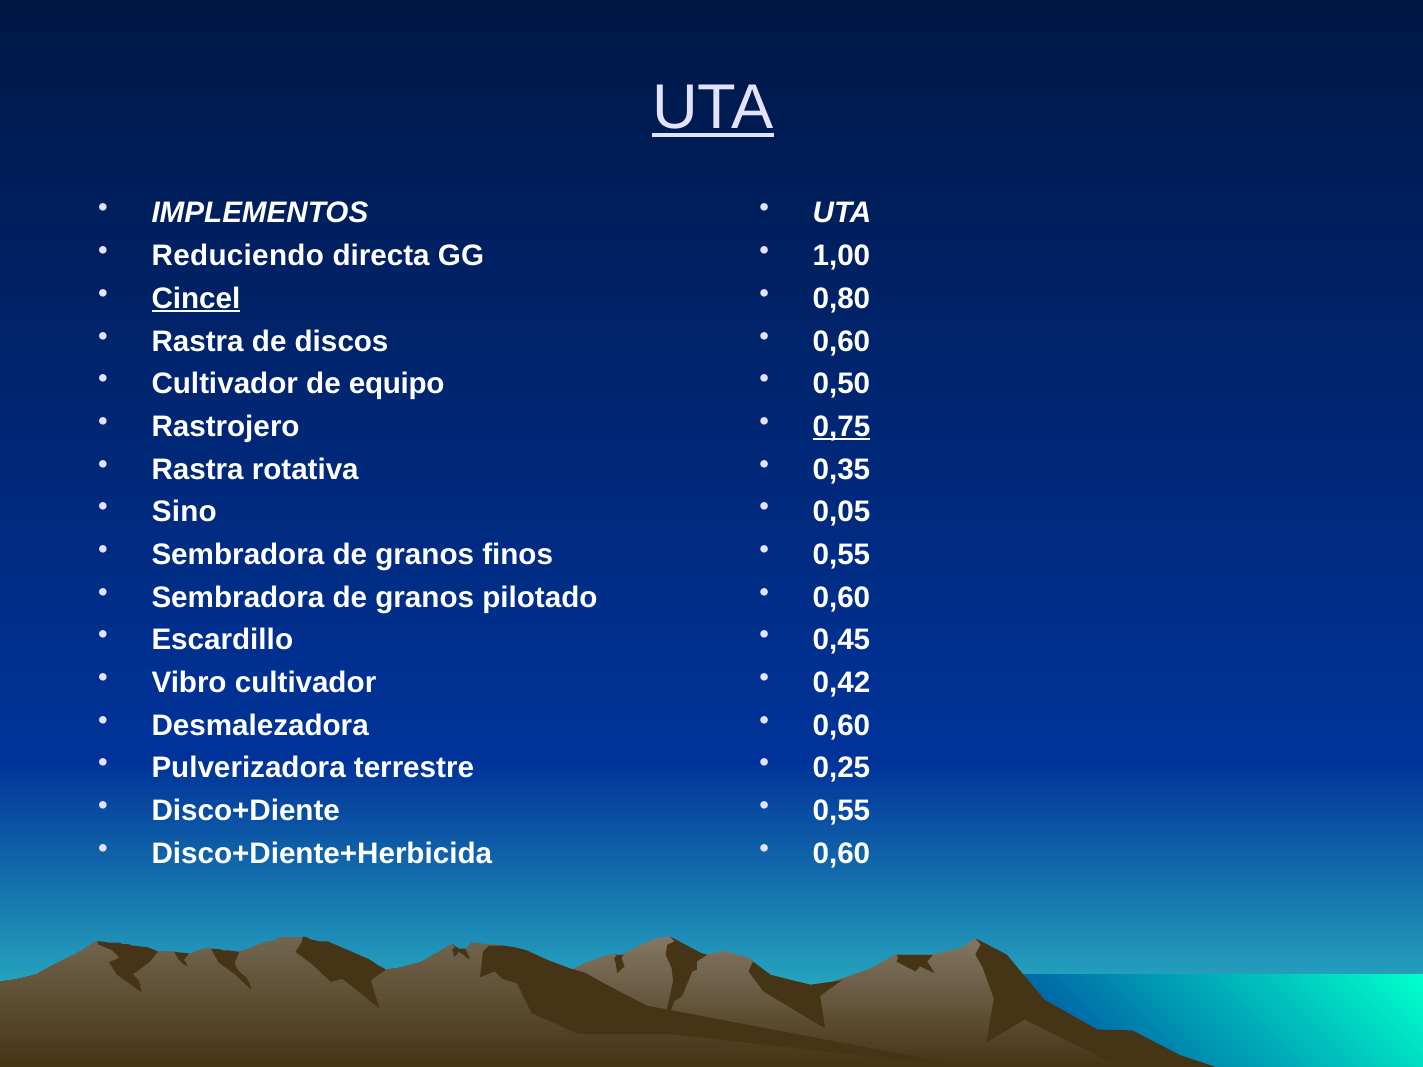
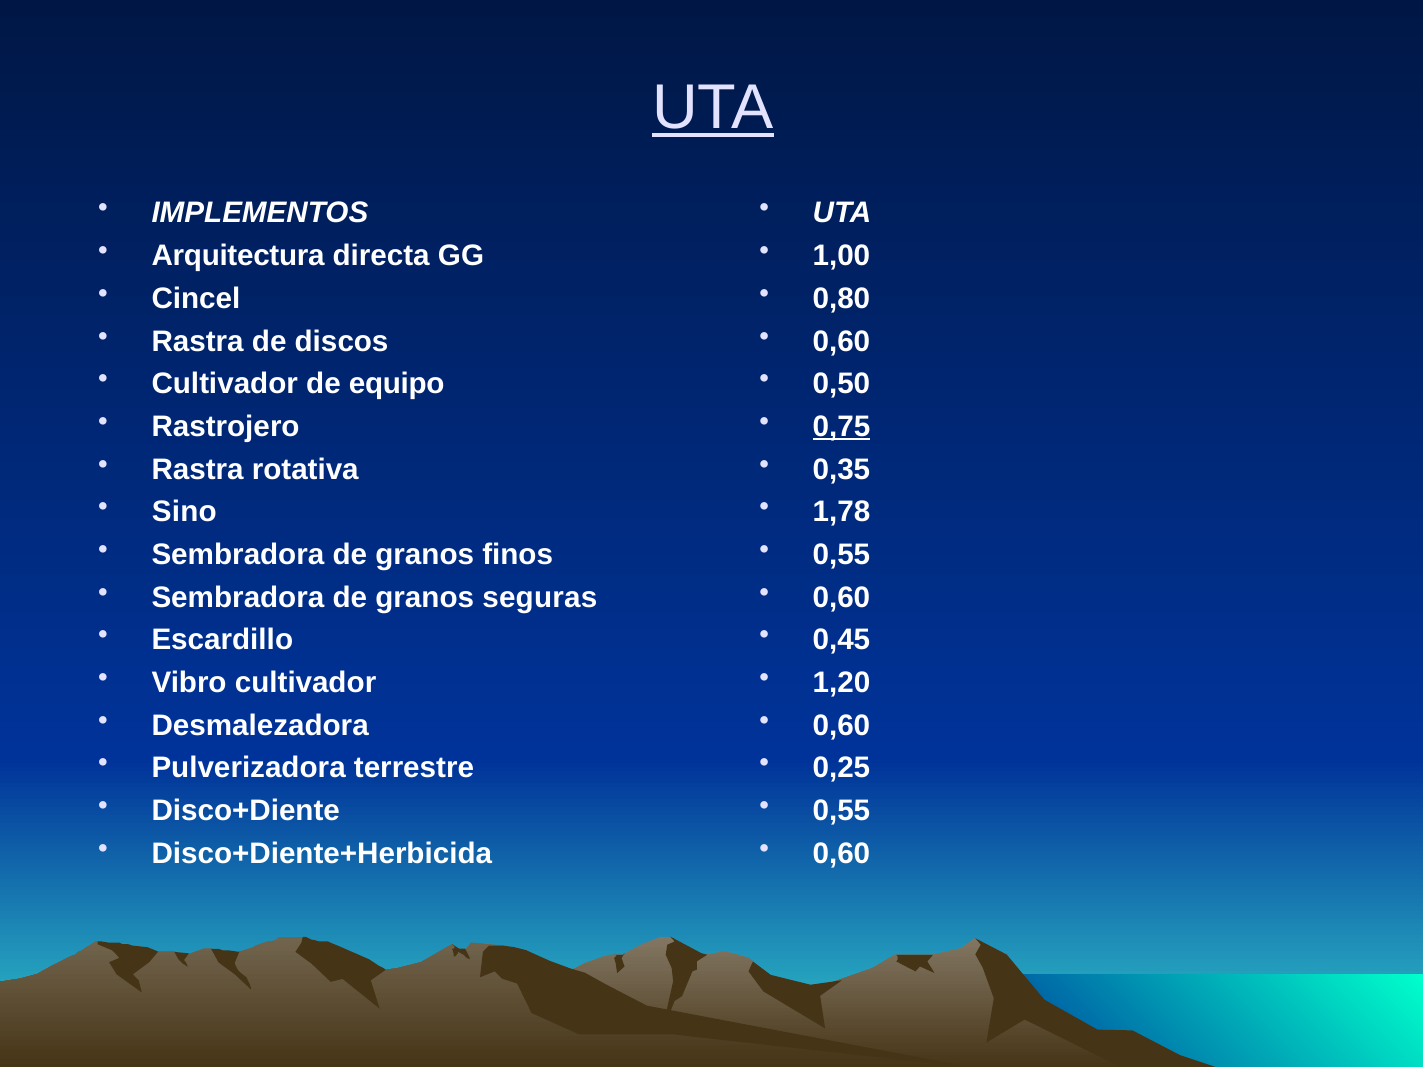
Reduciendo: Reduciendo -> Arquitectura (238, 256)
Cincel underline: present -> none (196, 299)
0,05: 0,05 -> 1,78 (841, 512)
pilotado: pilotado -> seguras (540, 597)
0,42: 0,42 -> 1,20 (841, 683)
